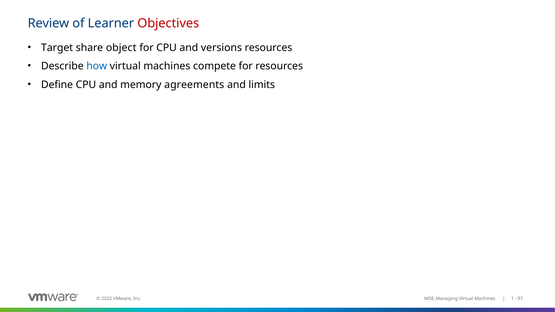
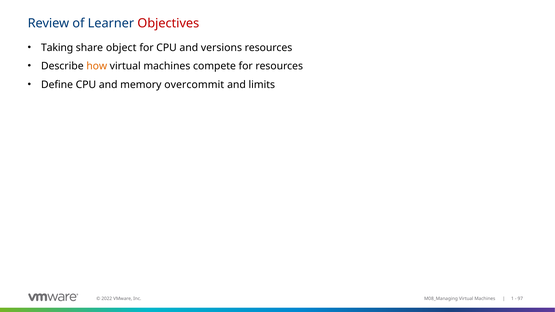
Target: Target -> Taking (57, 48)
how colour: blue -> orange (97, 66)
agreements: agreements -> overcommit (194, 85)
